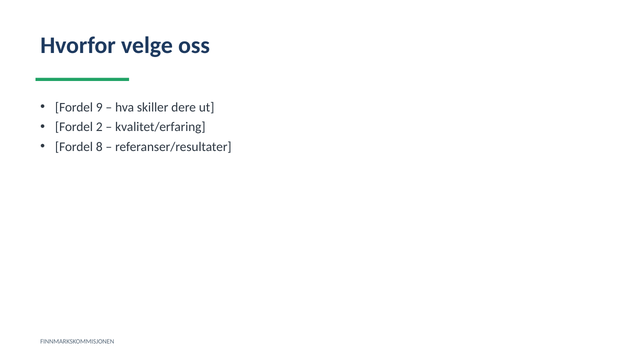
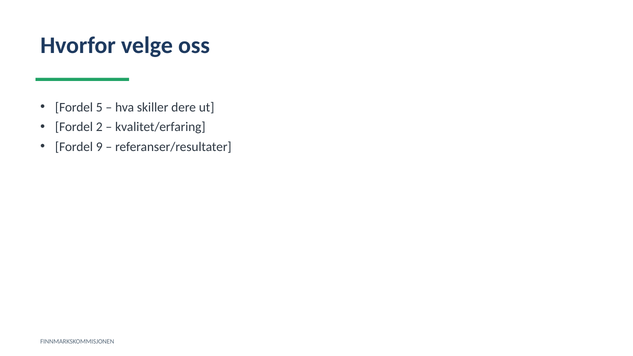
9: 9 -> 5 (99, 107)
8: 8 -> 9 (99, 147)
